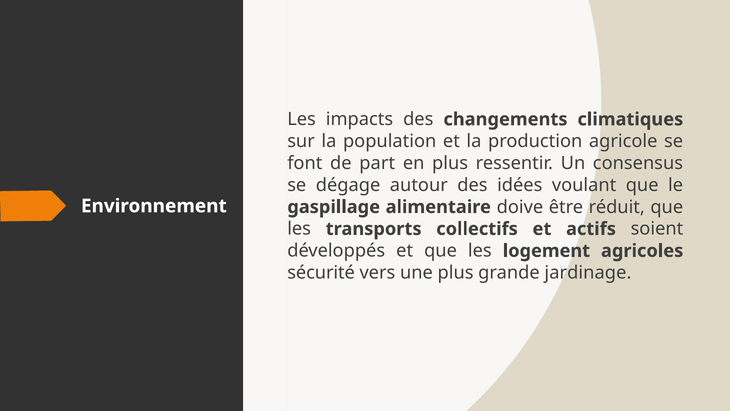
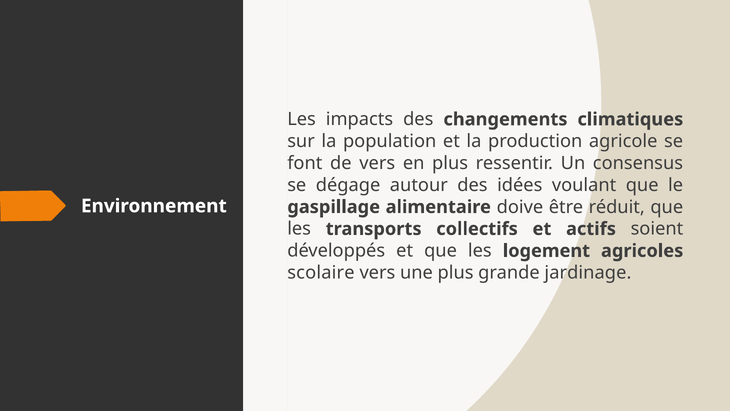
de part: part -> vers (377, 163)
sécurité: sécurité -> scolaire (321, 273)
